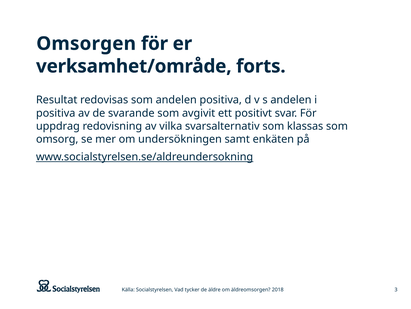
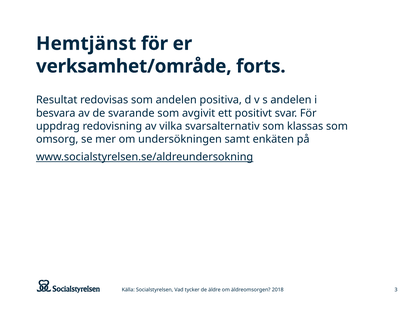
Omsorgen: Omsorgen -> Hemtjänst (86, 44)
positiva: positiva -> besvara (56, 113)
